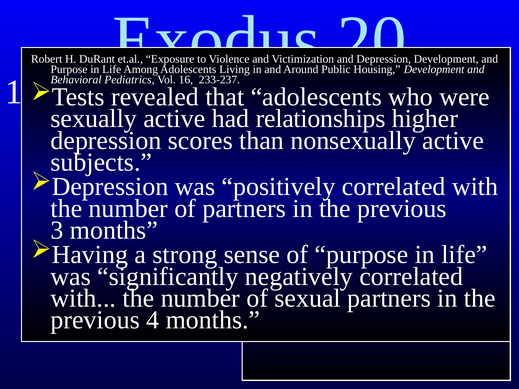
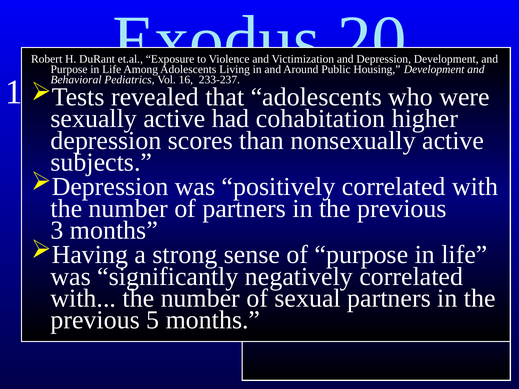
relationships: relationships -> cohabitation (320, 119)
4: 4 -> 5 (153, 320)
